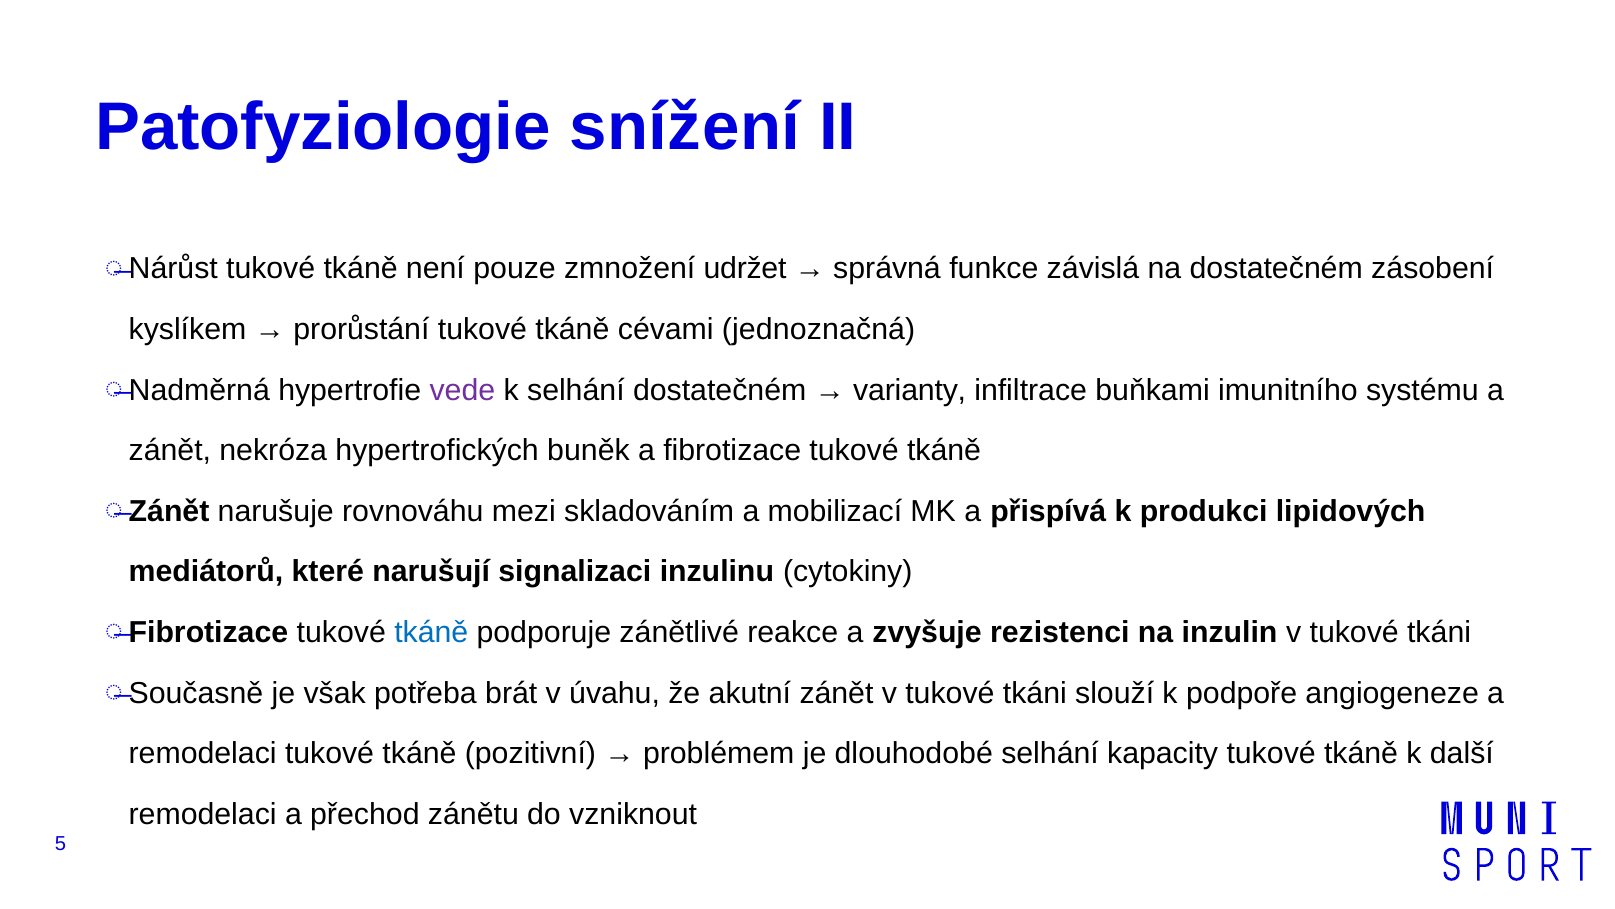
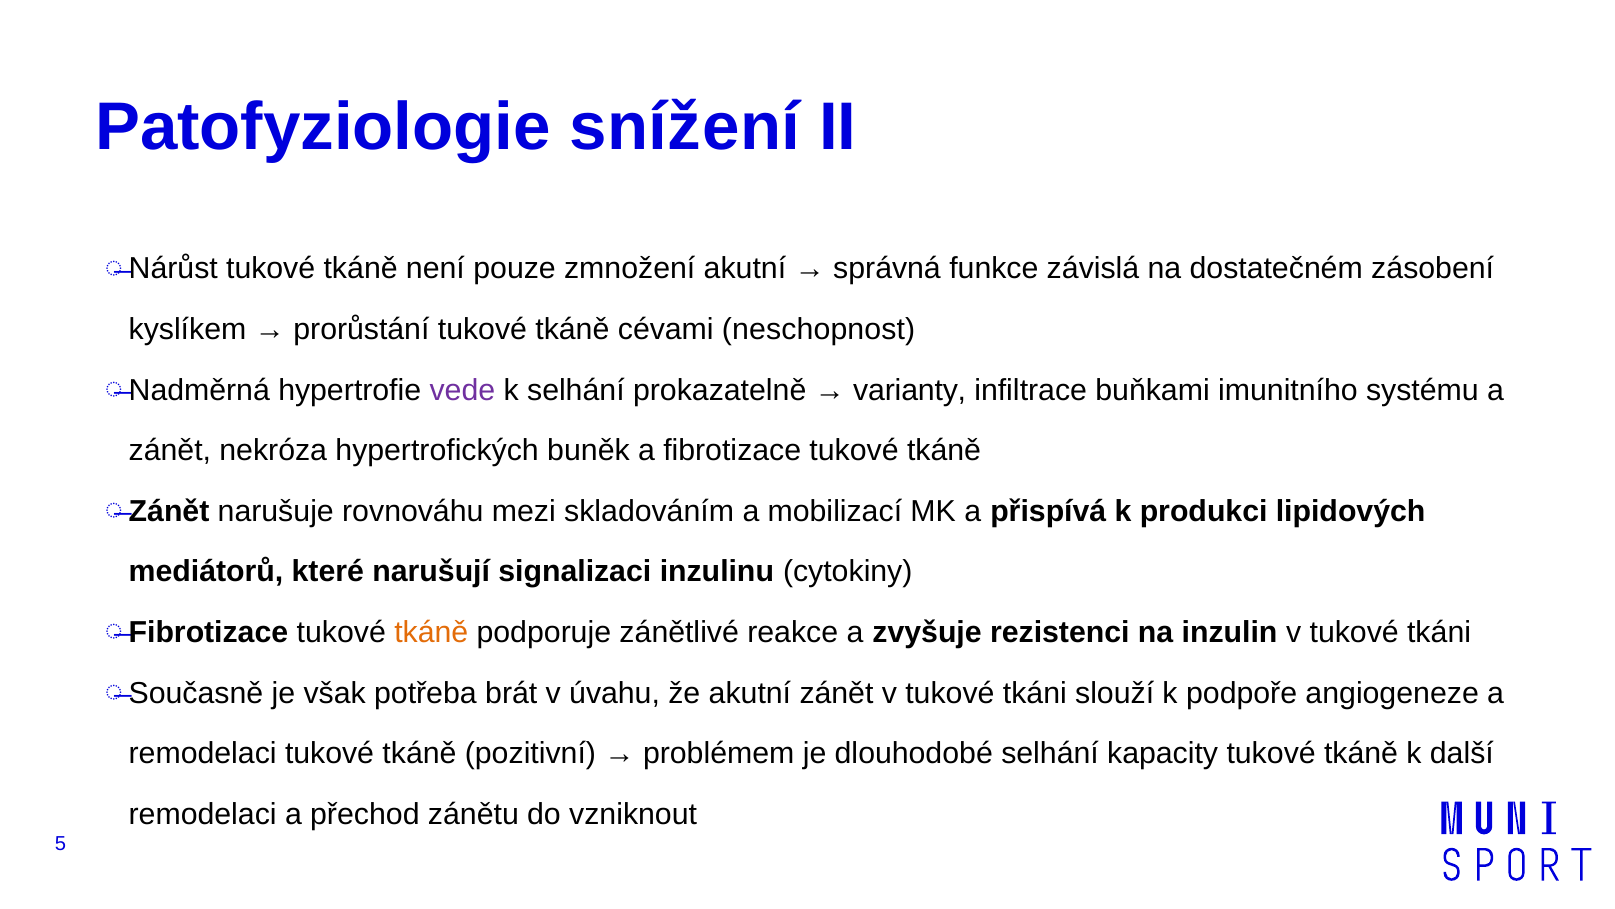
zmnožení udržet: udržet -> akutní (745, 269)
jednoznačná: jednoznačná -> neschopnost (819, 329)
selhání dostatečném: dostatečném -> prokazatelně (720, 390)
tkáně colour: blue -> orange (431, 632)
